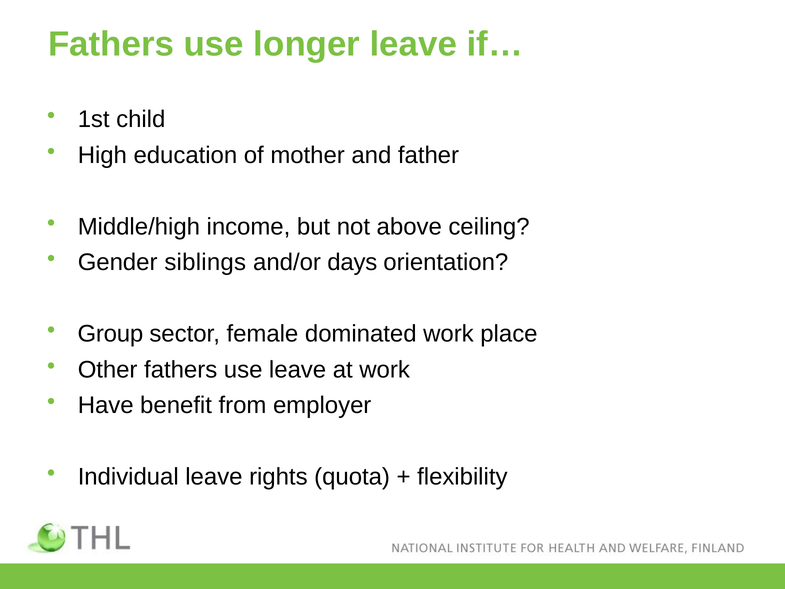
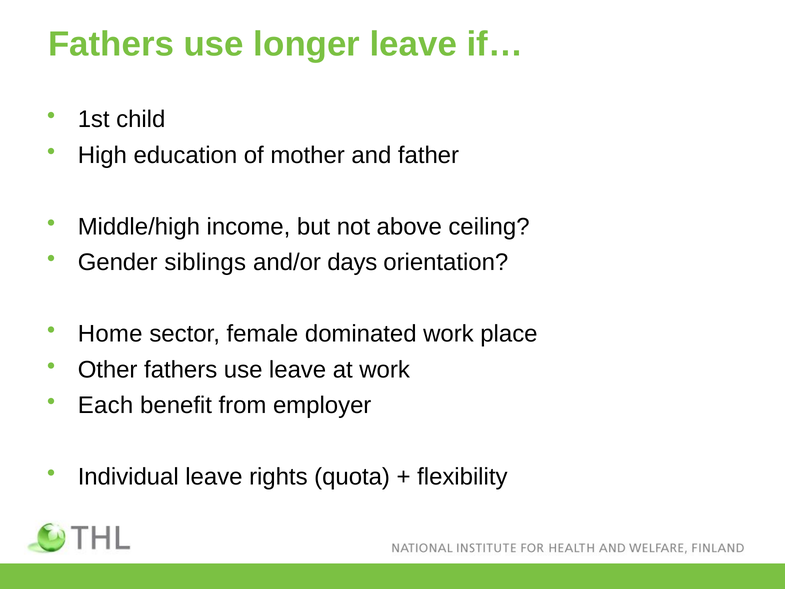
Group: Group -> Home (110, 334)
Have: Have -> Each (106, 405)
